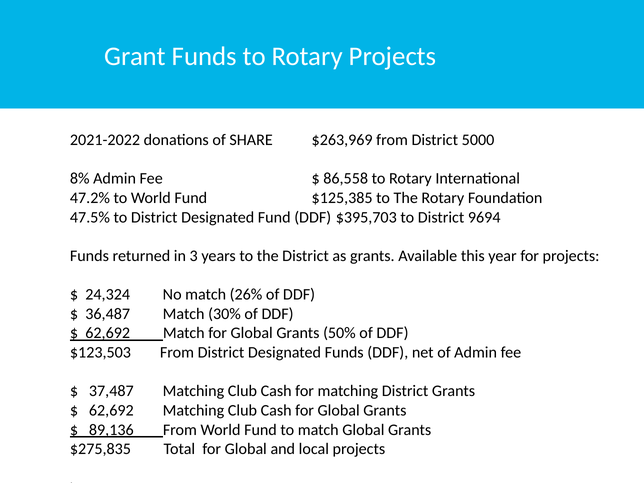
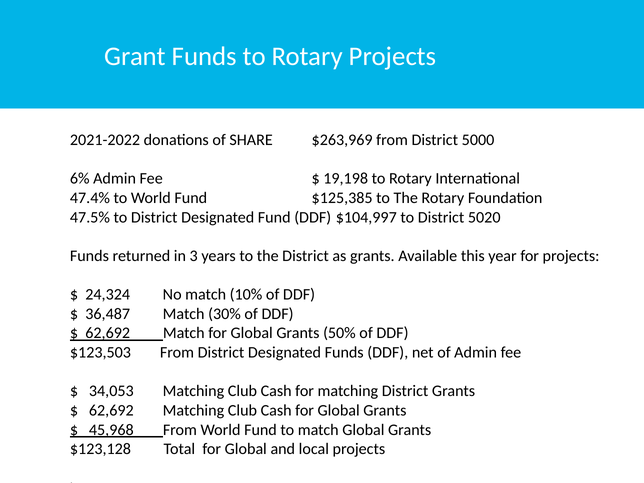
8%: 8% -> 6% (80, 179)
86,558: 86,558 -> 19,198 (346, 179)
47.2%: 47.2% -> 47.4% (90, 198)
$395,703: $395,703 -> $104,997 (366, 217)
9694: 9694 -> 5020 (484, 217)
26%: 26% -> 10% (246, 295)
37,487: 37,487 -> 34,053 (111, 391)
89,136: 89,136 -> 45,968 (111, 430)
$275,835: $275,835 -> $123,128 (100, 449)
